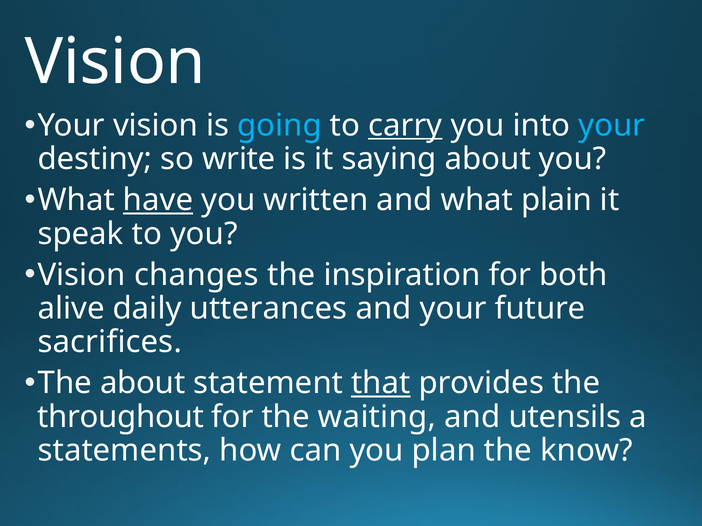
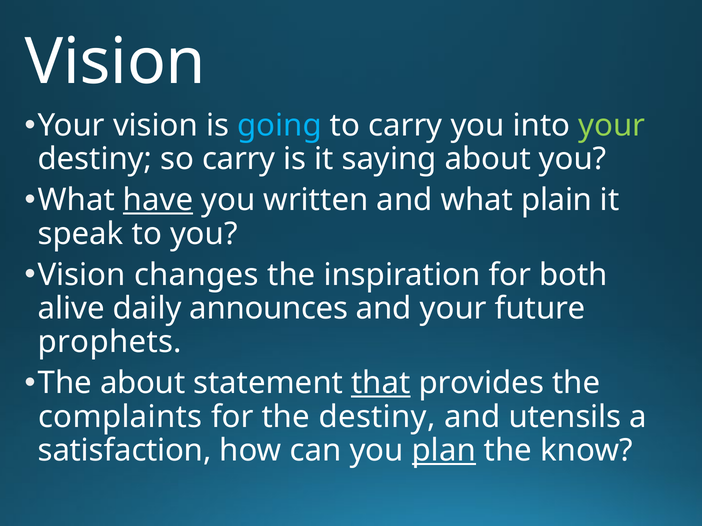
carry underline: present -> none (405, 125)
your colour: light blue -> light green (612, 125)
so write: write -> carry (239, 159)
utterances: utterances -> announces (269, 309)
sacrifices: sacrifices -> prophets (110, 342)
throughout: throughout -> complaints (120, 417)
the waiting: waiting -> destiny (377, 417)
statements: statements -> satisfaction (125, 451)
plan underline: none -> present (444, 451)
